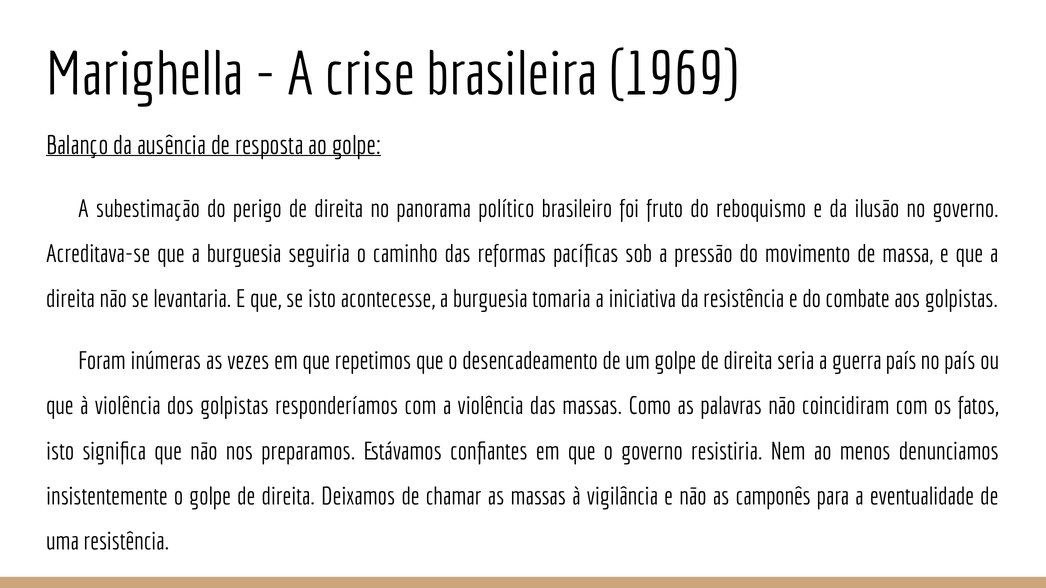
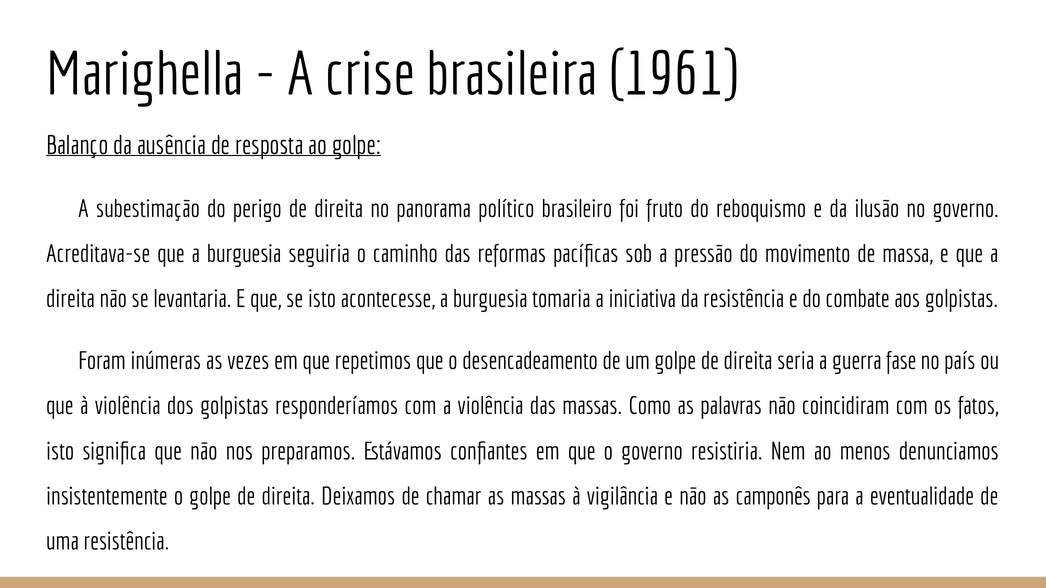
1969: 1969 -> 1961 (674, 75)
guerra país: país -> fase (901, 362)
